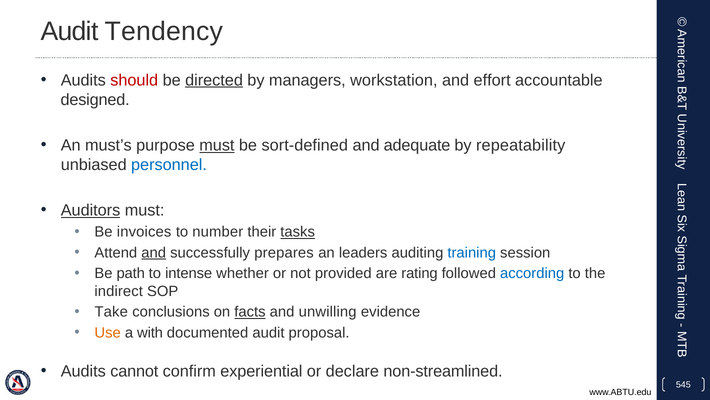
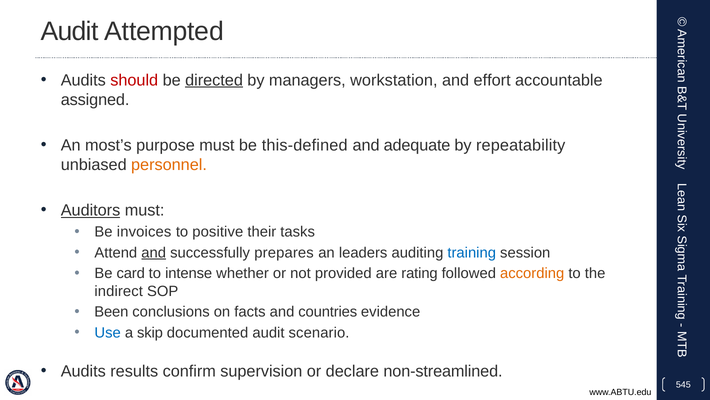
Tendency: Tendency -> Attempted (164, 32)
designed: designed -> assigned (95, 100)
must’s: must’s -> most’s (108, 145)
must underline: present -> none (217, 145)
sort-defined: sort-defined -> this-defined (305, 145)
personnel colour: blue -> orange (169, 165)
number: number -> positive (218, 232)
tasks underline: present -> none (298, 232)
path: path -> card (131, 273)
according colour: blue -> orange (532, 273)
Take: Take -> Been (111, 312)
facts underline: present -> none (250, 312)
unwilling: unwilling -> countries (328, 312)
Use colour: orange -> blue (108, 332)
with: with -> skip (150, 332)
proposal: proposal -> scenario (319, 332)
cannot: cannot -> results (134, 371)
experiential: experiential -> supervision (261, 371)
